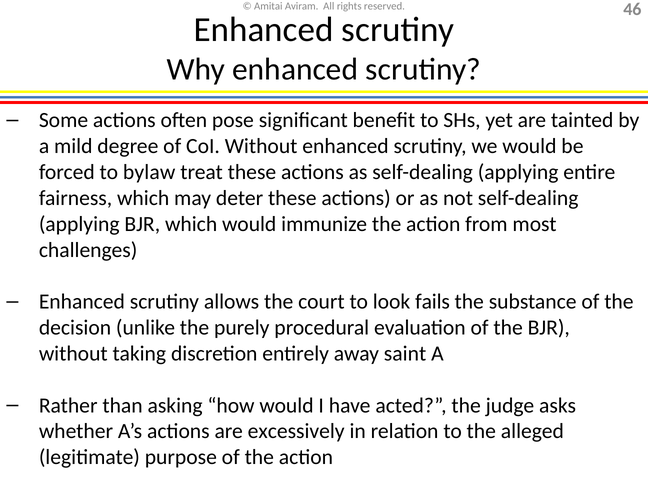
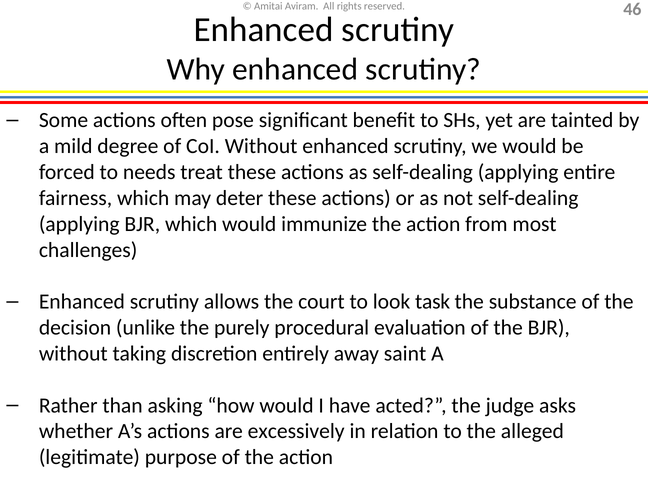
bylaw: bylaw -> needs (149, 172)
fails: fails -> task (433, 302)
